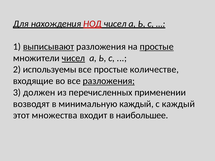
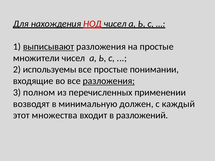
простые underline: present -> none (157, 47)
чисел underline: present -> none (73, 58)
количестве: количестве -> понимании (154, 70)
должен: должен -> полном (39, 93)
минимальную каждый: каждый -> должен (136, 104)
наибольшее: наибольшее -> разложений (142, 115)
